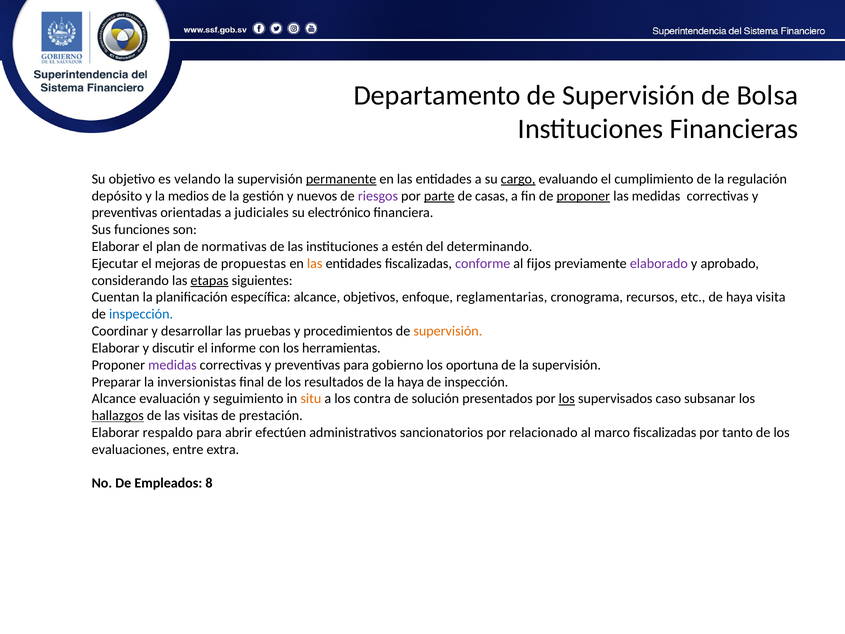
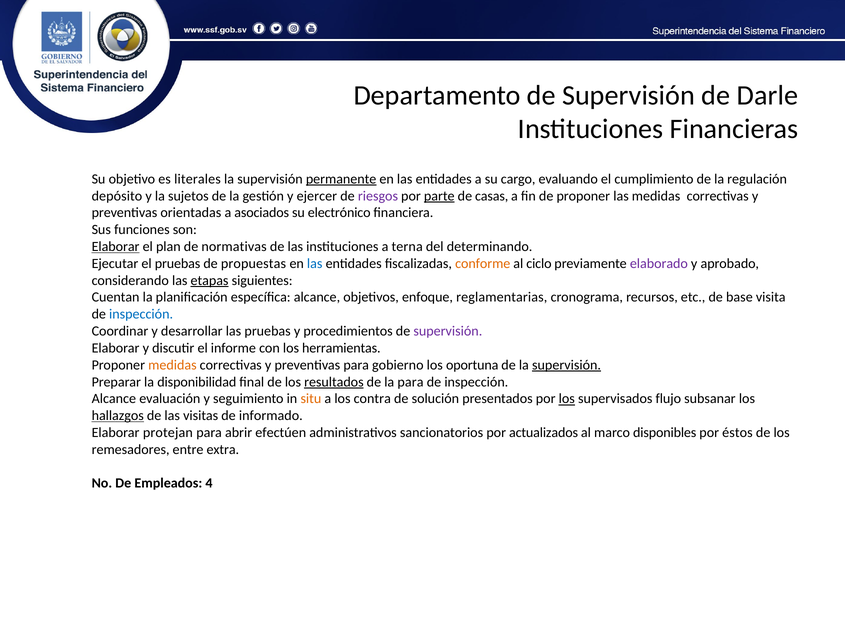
Bolsa: Bolsa -> Darle (767, 95)
velando: velando -> literales (198, 179)
cargo underline: present -> none (518, 179)
medios: medios -> sujetos (188, 196)
nuevos: nuevos -> ejercer (317, 196)
proponer underline: present -> none (583, 196)
judiciales: judiciales -> asociados (262, 213)
Elaborar underline: none -> present (116, 247)
estén: estén -> terna (407, 247)
el mejoras: mejoras -> pruebas (178, 263)
las colour: orange -> blue (315, 263)
conforme colour: purple -> orange (483, 263)
fijos: fijos -> ciclo (539, 263)
de haya: haya -> base (739, 297)
supervisión colour: orange -> purple (448, 331)
medidas colour: purple -> orange (172, 365)
supervisión underline: none -> present (567, 365)
inversionistas: inversionistas -> disponibilidad (197, 382)
resultados underline: none -> present (334, 382)
la haya: haya -> para (410, 382)
caso: caso -> flujo (668, 399)
prestación: prestación -> informado (271, 416)
respaldo: respaldo -> protejan (168, 432)
relacionado: relacionado -> actualizados (544, 432)
marco fiscalizadas: fiscalizadas -> disponibles (665, 432)
tanto: tanto -> éstos (737, 432)
evaluaciones: evaluaciones -> remesadores (131, 449)
8: 8 -> 4 (209, 483)
